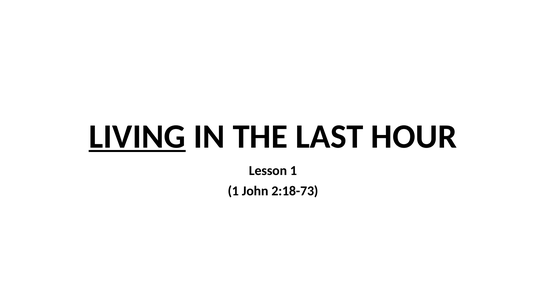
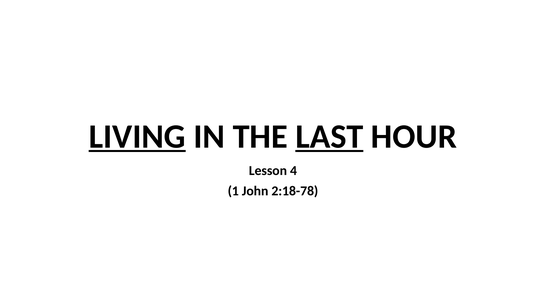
LAST underline: none -> present (329, 136)
Lesson 1: 1 -> 4 (294, 171)
2:18-73: 2:18-73 -> 2:18-78 (295, 191)
